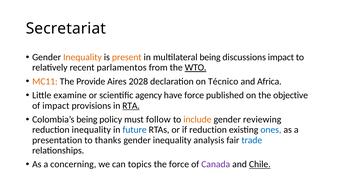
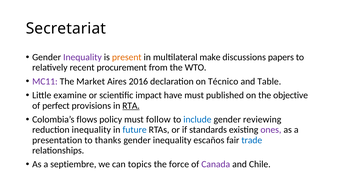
Inequality colour: orange -> purple (82, 57)
multilateral being: being -> make (210, 57)
discussions impact: impact -> papers (281, 57)
parlamentos: parlamentos -> procurement (122, 67)
WTO underline: present -> none (196, 67)
MC11 colour: orange -> purple (45, 81)
Provide: Provide -> Market (91, 81)
2028: 2028 -> 2016 (138, 81)
Africa: Africa -> Table (269, 81)
agency: agency -> impact (149, 95)
have force: force -> must (194, 95)
of impact: impact -> perfect (56, 105)
Colombia’s being: being -> flows (87, 119)
include colour: orange -> blue (197, 119)
if reduction: reduction -> standards (208, 130)
ones colour: blue -> purple (271, 130)
analysis: analysis -> escaños (209, 140)
concerning: concerning -> septiembre (73, 164)
Chile underline: present -> none (260, 164)
